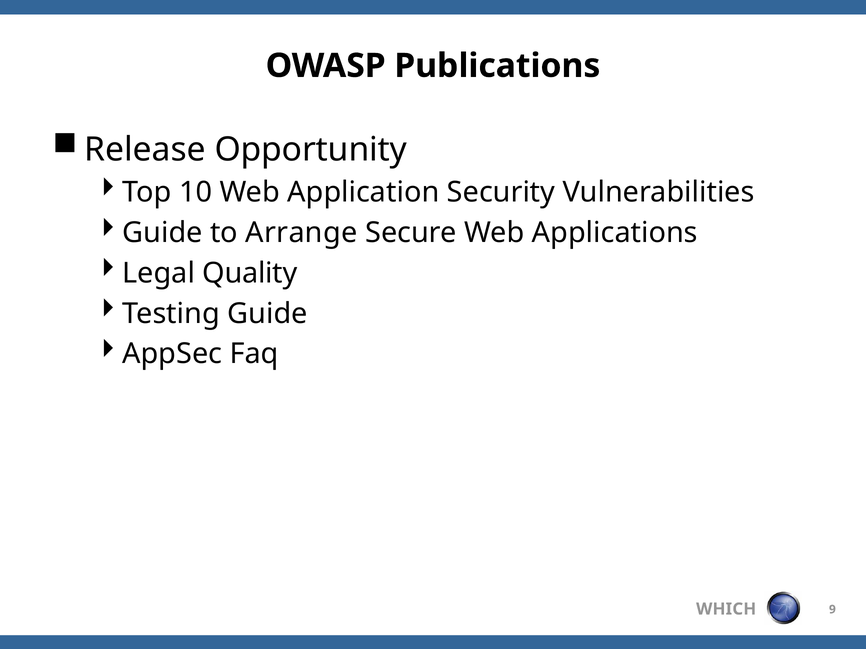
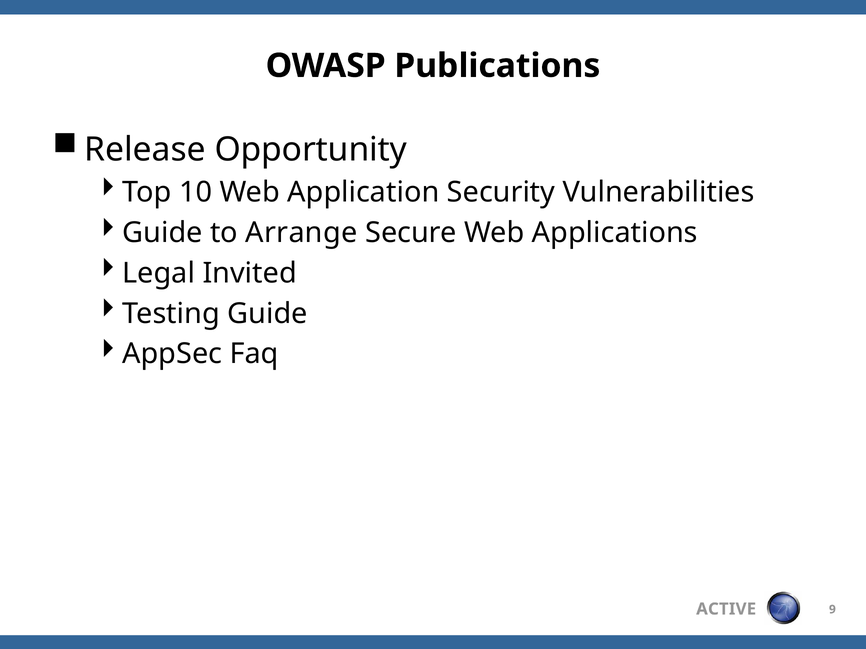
Quality: Quality -> Invited (250, 273)
WHICH: WHICH -> ACTIVE (726, 609)
